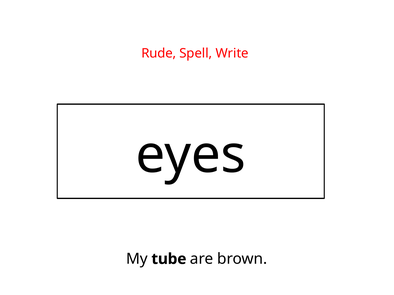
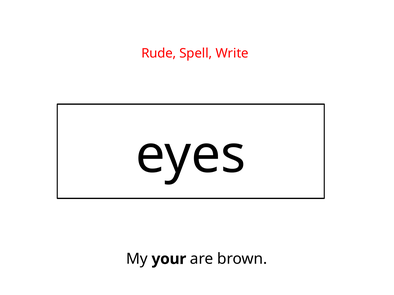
tube: tube -> your (169, 259)
